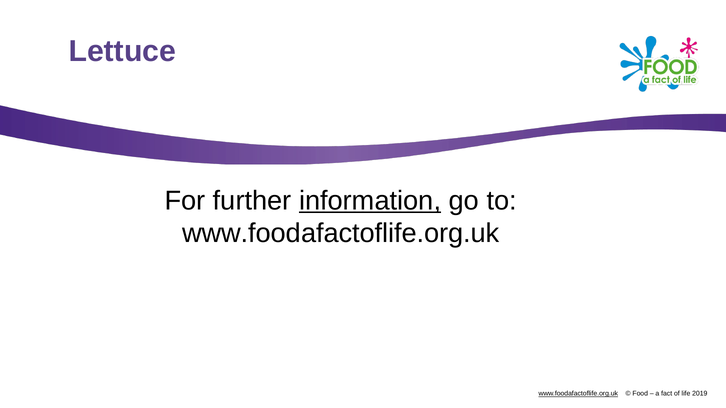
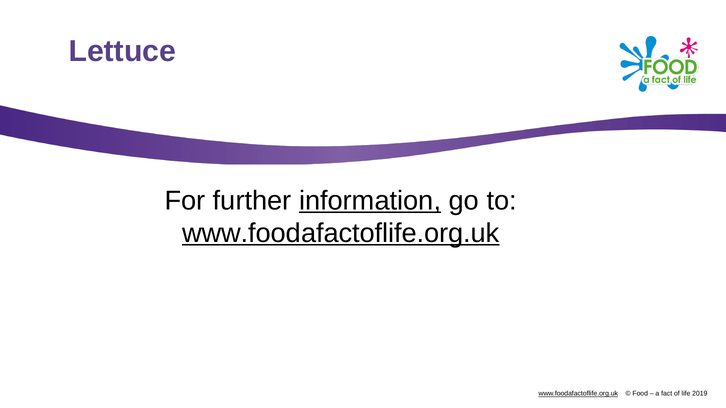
www.foodafactoflife.org.uk underline: none -> present (341, 233)
